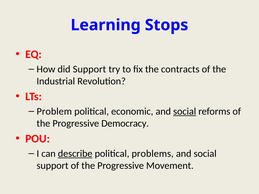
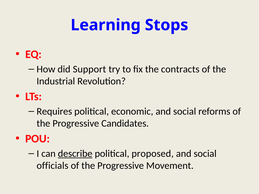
Problem: Problem -> Requires (54, 111)
social underline: present -> none (185, 111)
Democracy: Democracy -> Candidates (125, 124)
problems: problems -> proposed (153, 154)
support: support -> officials (53, 166)
